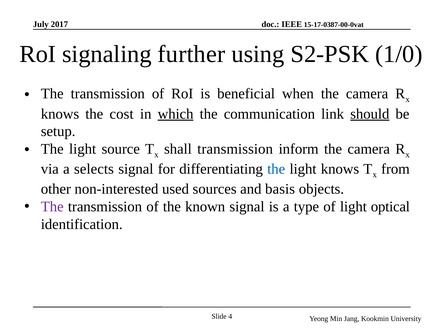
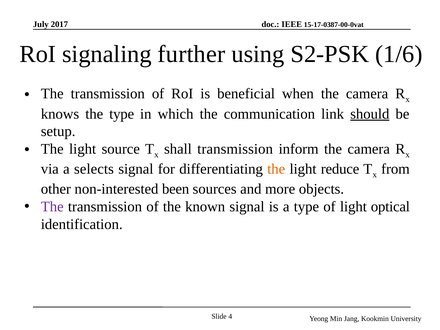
1/0: 1/0 -> 1/6 (399, 54)
the cost: cost -> type (122, 114)
which underline: present -> none (176, 114)
the colour: blue -> orange (276, 169)
light knows: knows -> reduce (340, 169)
used: used -> been (176, 189)
basis: basis -> more (280, 189)
